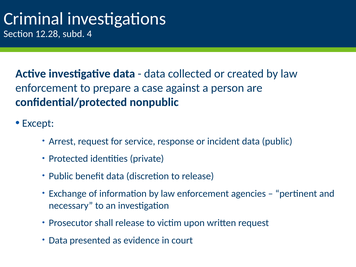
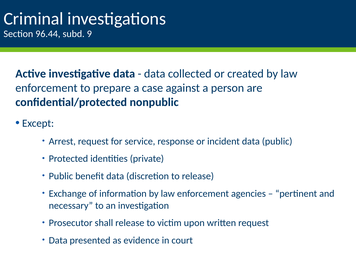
12.28: 12.28 -> 96.44 (48, 34)
4: 4 -> 9 (89, 34)
